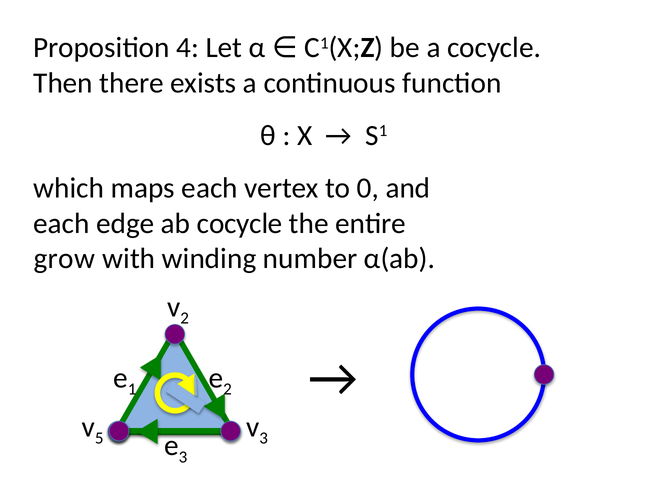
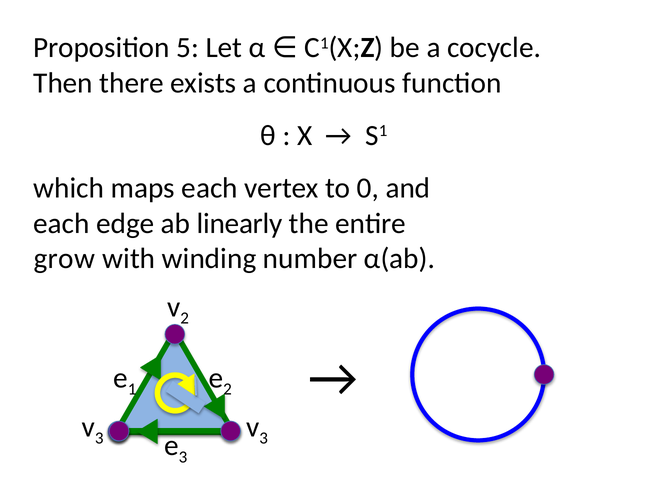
4: 4 -> 5 (188, 48)
ab cocycle: cocycle -> linearly (240, 224)
5: 5 -> 3 (99, 439)
